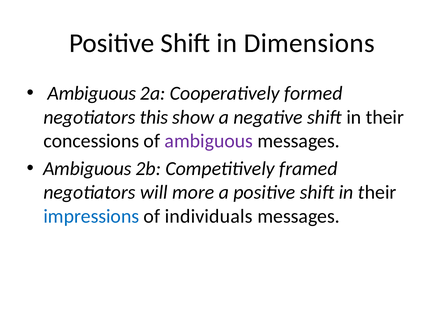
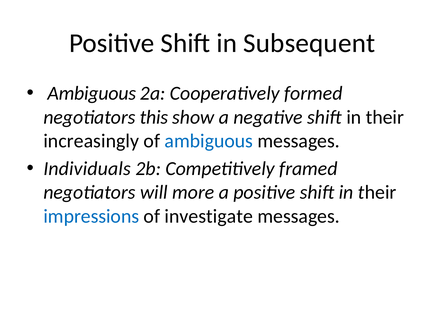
Dimensions: Dimensions -> Subsequent (309, 43)
concessions: concessions -> increasingly (91, 141)
ambiguous colour: purple -> blue (209, 141)
Ambiguous: Ambiguous -> Individuals (87, 169)
individuals: individuals -> investigate (209, 216)
